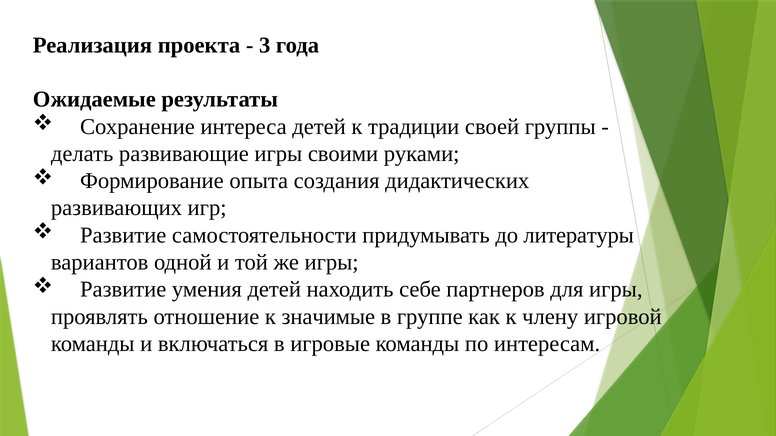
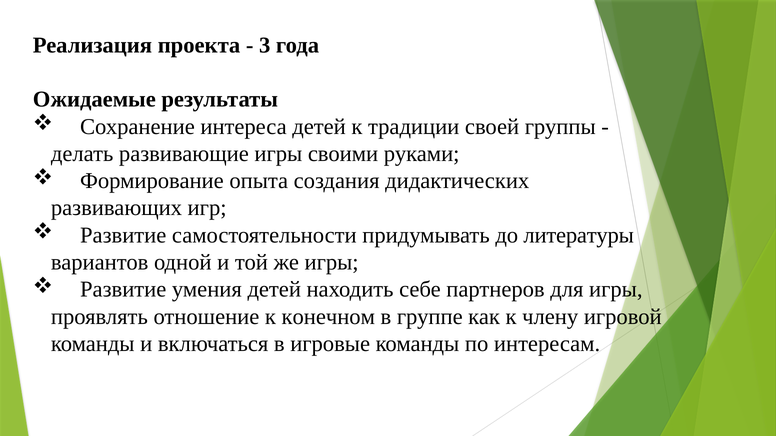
значимые: значимые -> конечном (328, 317)
